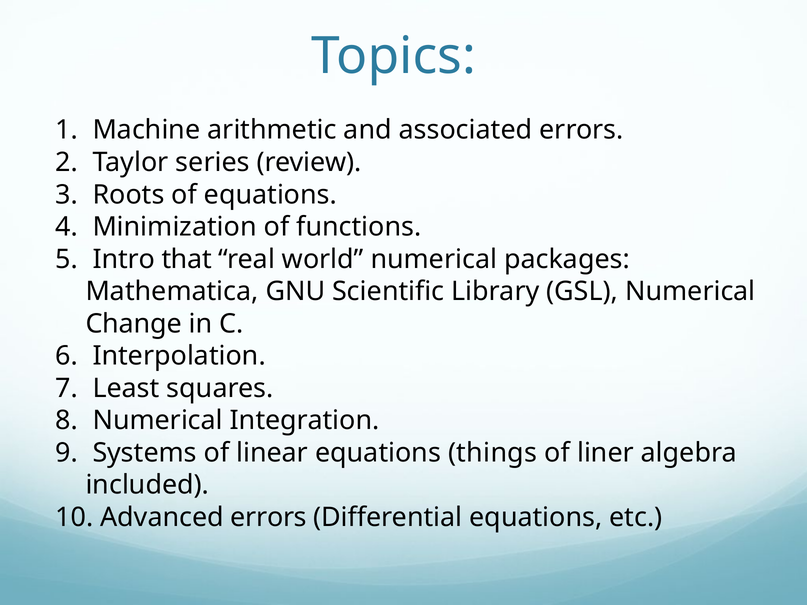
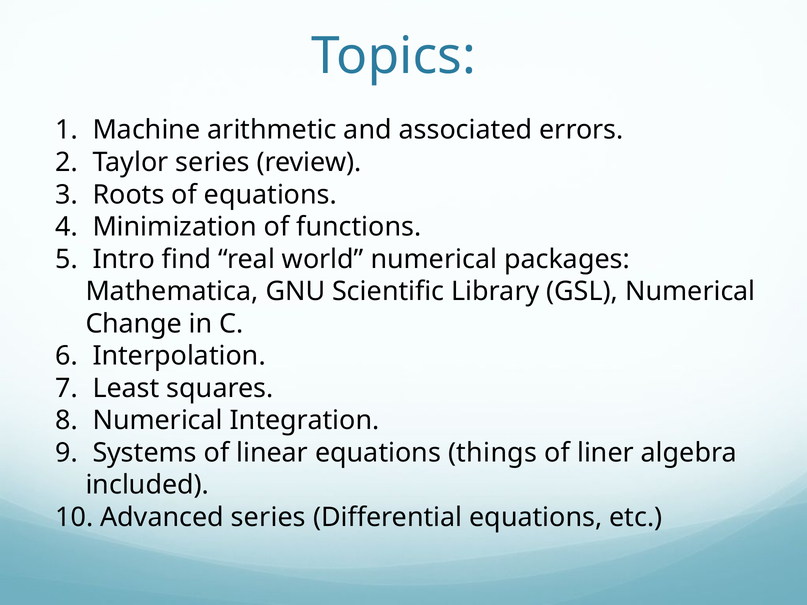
that: that -> find (187, 259)
Advanced errors: errors -> series (268, 518)
